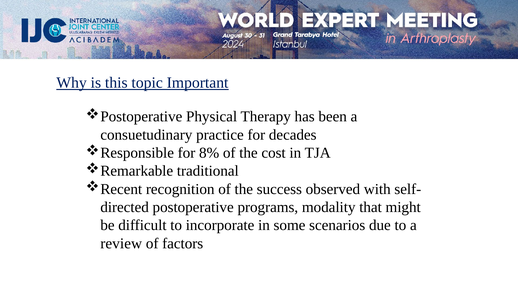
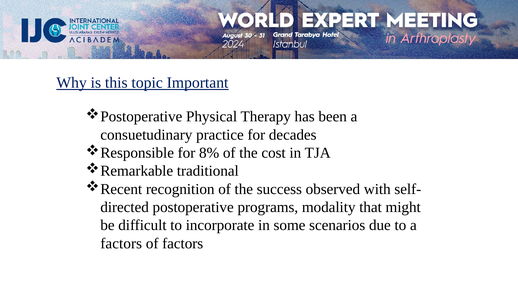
review: review -> factors (121, 244)
